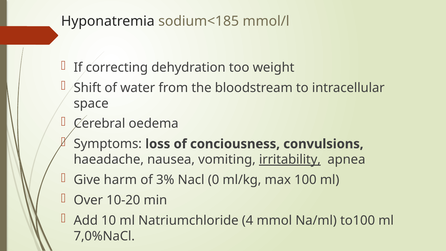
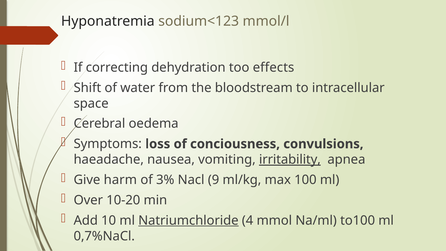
sodium<185: sodium<185 -> sodium<123 (199, 21)
weight: weight -> effects (274, 67)
0: 0 -> 9 (214, 180)
Natriumchloride underline: none -> present (188, 220)
7,0%NaCl: 7,0%NaCl -> 0,7%NaCl (104, 236)
